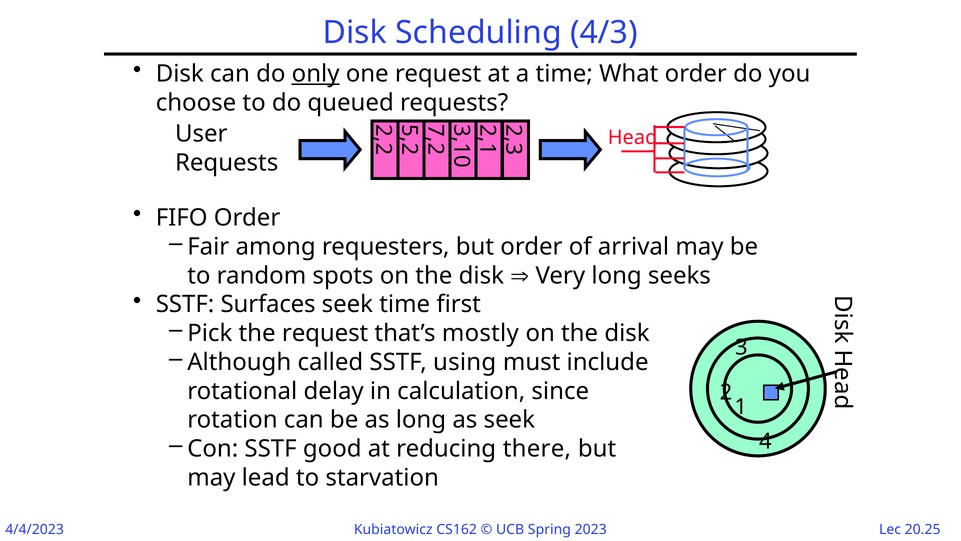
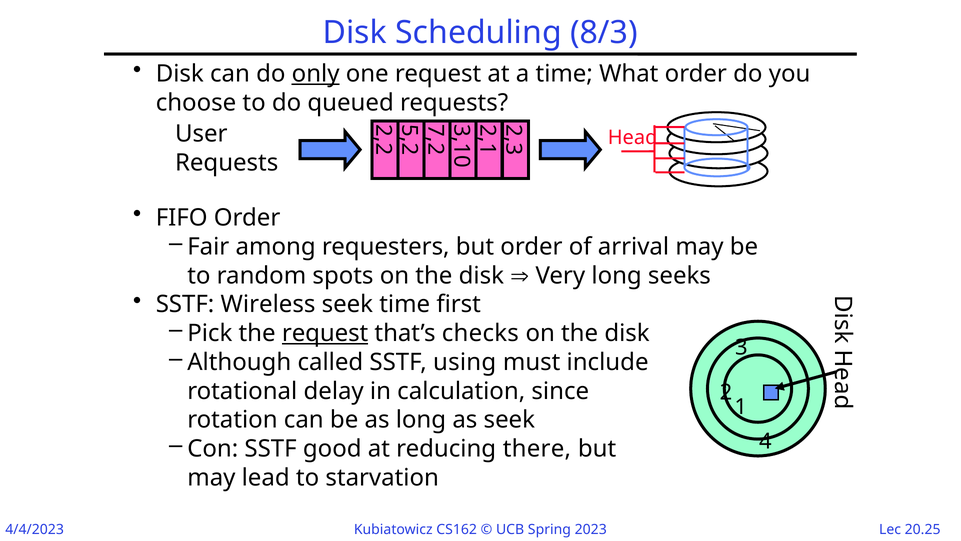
4/3: 4/3 -> 8/3 (604, 33)
Surfaces: Surfaces -> Wireless (268, 304)
request underline: none -> present (325, 333)
mostly: mostly -> checks (480, 333)
